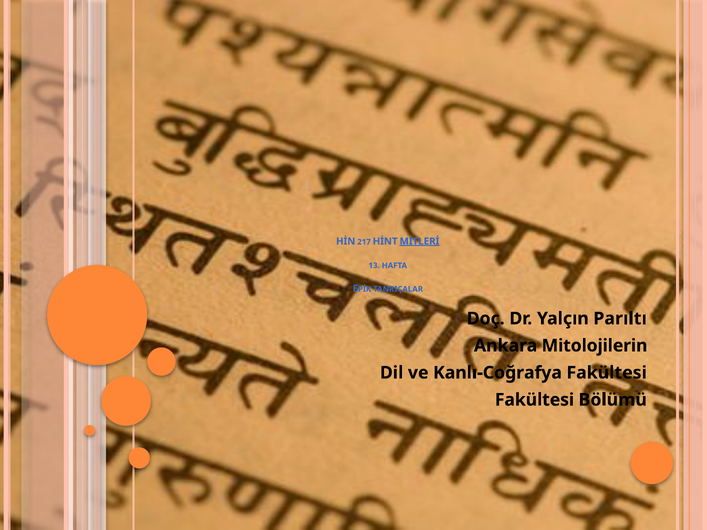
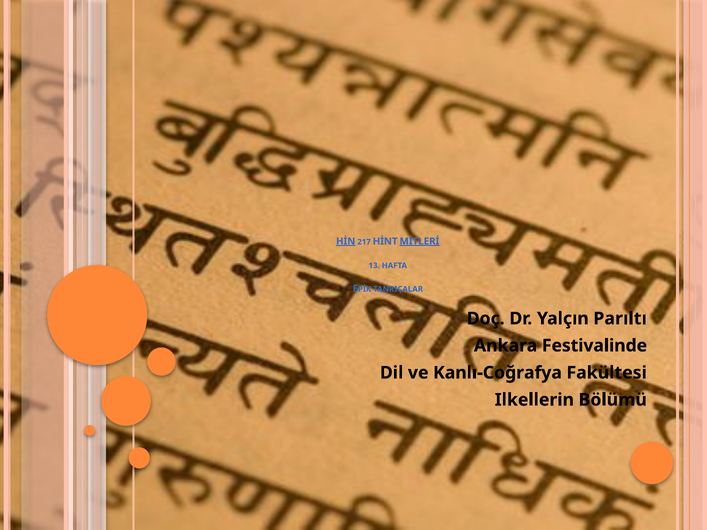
HİN underline: none -> present (346, 241)
Mitolojilerin: Mitolojilerin -> Festivalinde (595, 346)
Fakültesi: Fakültesi -> Ilkellerin (534, 400)
